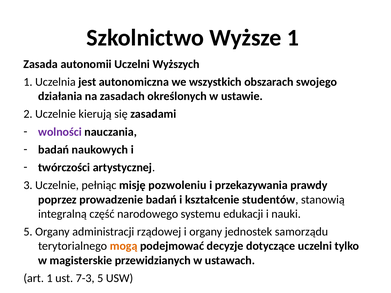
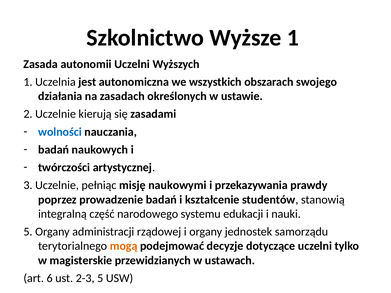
wolności colour: purple -> blue (60, 132)
pozwoleniu: pozwoleniu -> naukowymi (177, 185)
art 1: 1 -> 6 (50, 278)
7-3: 7-3 -> 2-3 (85, 278)
